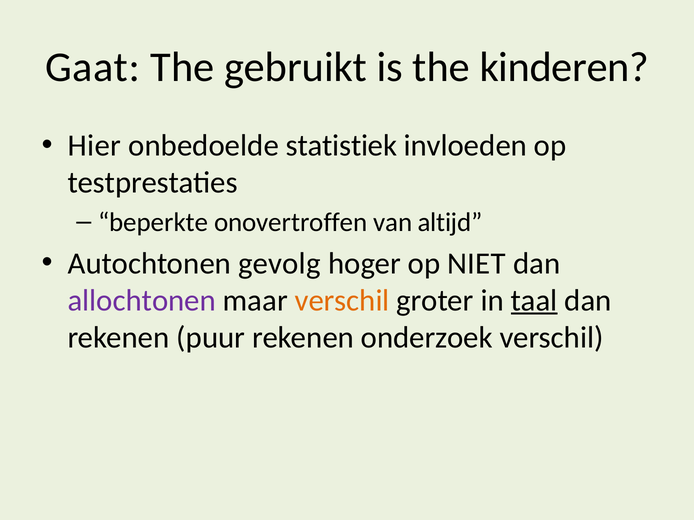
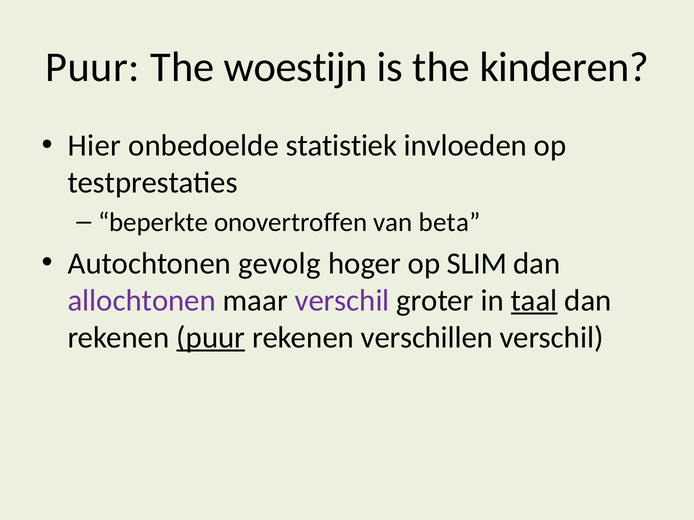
Gaat: Gaat -> Puur (93, 67)
gebruikt: gebruikt -> woestijn (296, 67)
altijd: altijd -> beta (450, 222)
NIET: NIET -> SLIM (477, 264)
verschil colour: orange -> purple (342, 301)
puur underline: none -> present (211, 338)
onderzoek: onderzoek -> verschillen (427, 338)
